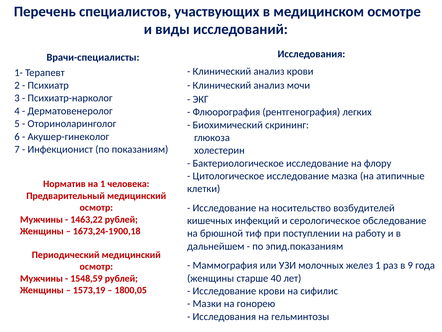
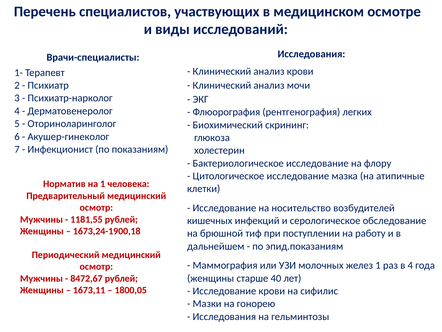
1463,22: 1463,22 -> 1181,55 (86, 219)
в 9: 9 -> 4 (410, 265)
1548,59: 1548,59 -> 8472,67 (86, 278)
1573,19: 1573,19 -> 1673,11 (89, 290)
